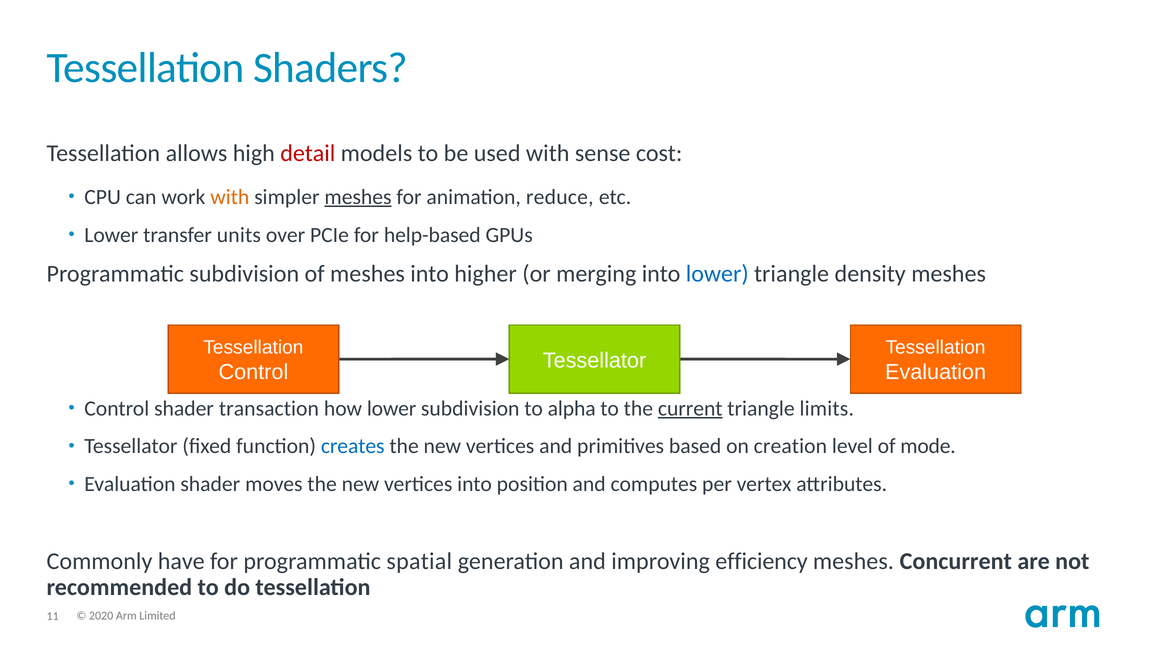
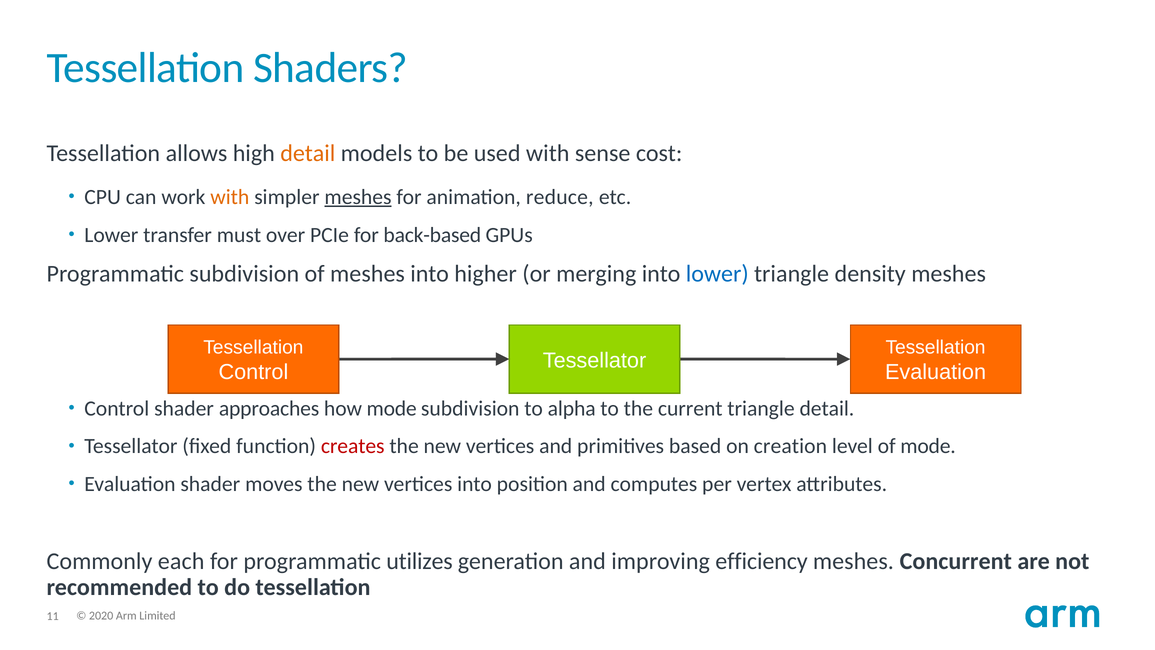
detail colour: red -> orange (308, 153)
units: units -> must (239, 235)
help-based: help-based -> back-based (432, 235)
transaction: transaction -> approaches (269, 408)
how lower: lower -> mode (392, 408)
current underline: present -> none (690, 408)
triangle limits: limits -> detail (827, 408)
creates colour: blue -> red (353, 446)
have: have -> each (181, 561)
spatial: spatial -> utilizes (420, 561)
